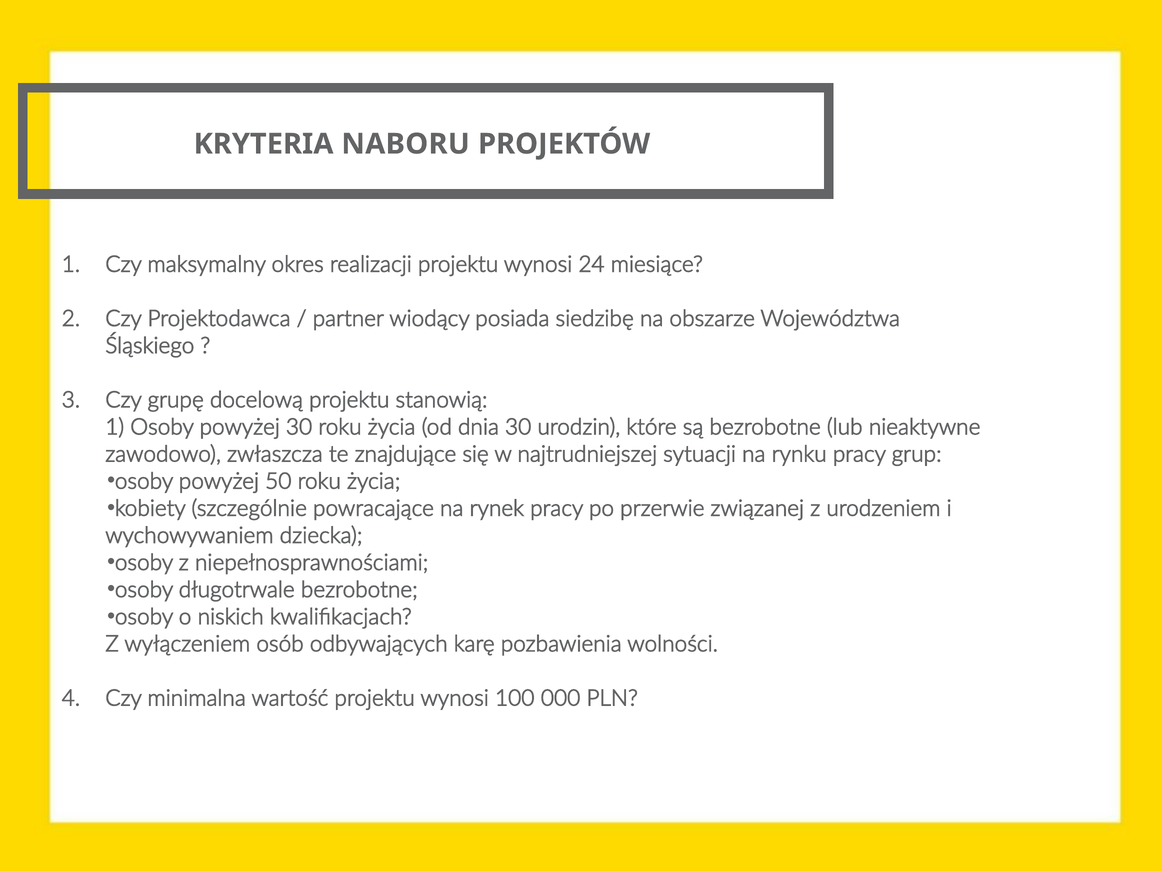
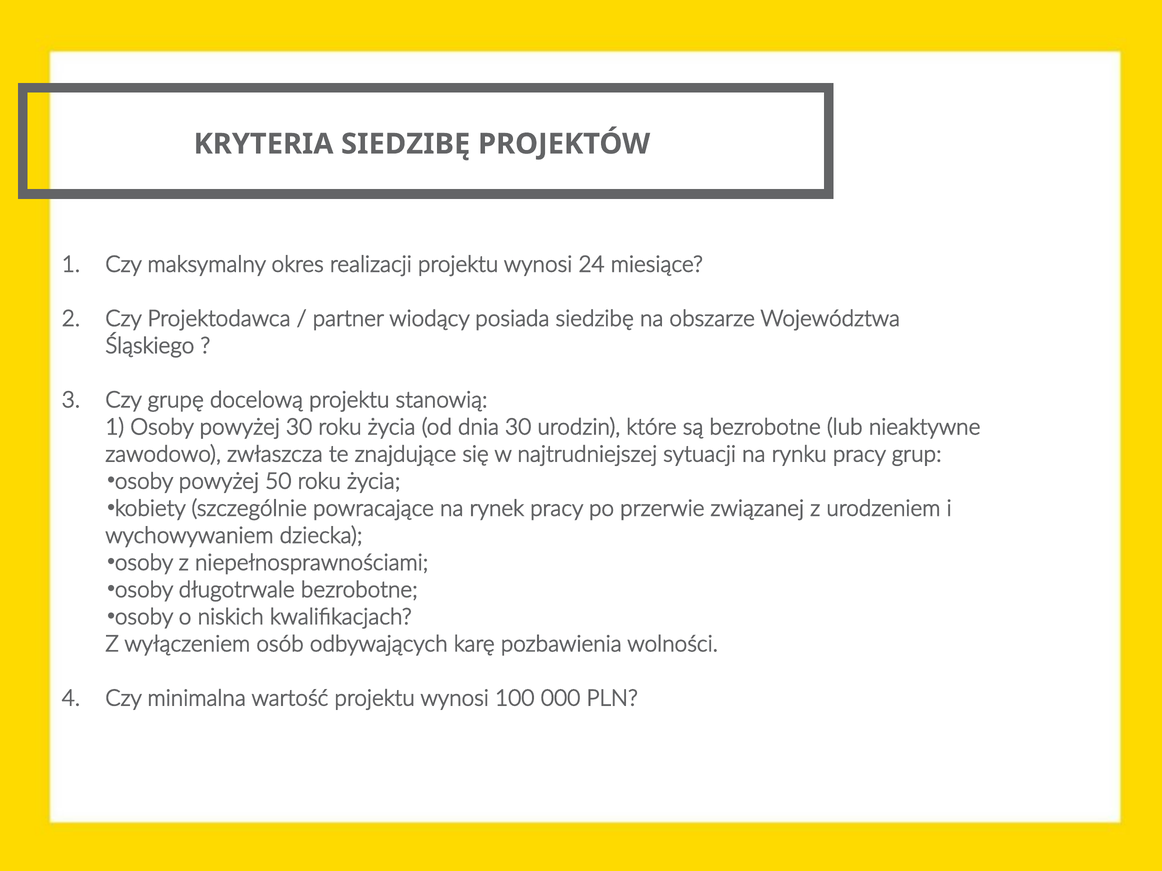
KRYTERIA NABORU: NABORU -> SIEDZIBĘ (406, 144)
